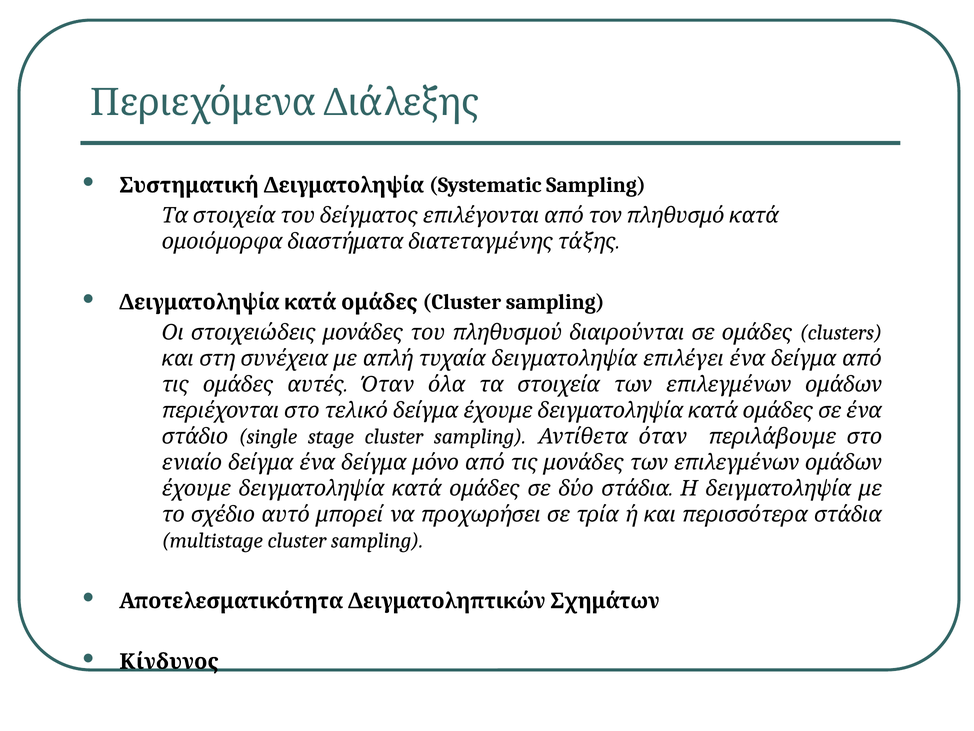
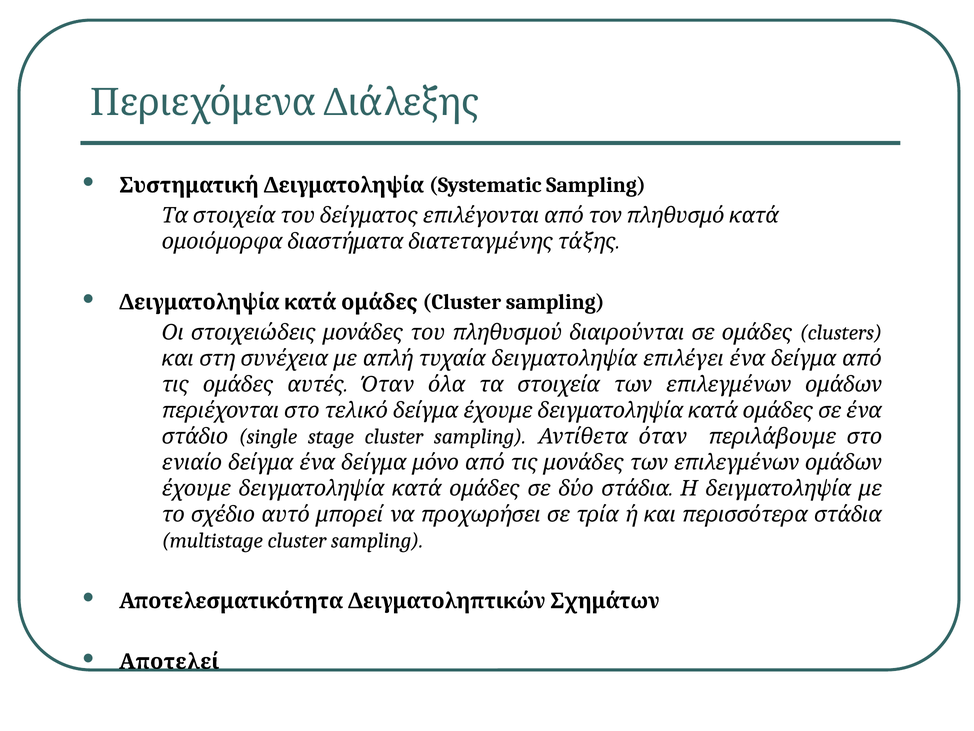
Κίνδυνος: Κίνδυνος -> Αποτελεί (169, 661)
